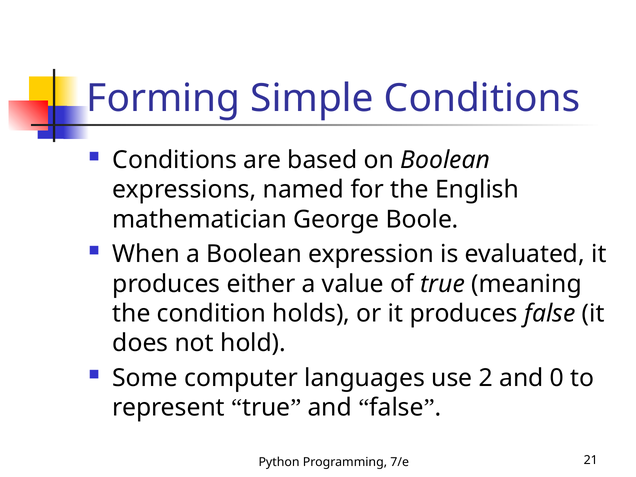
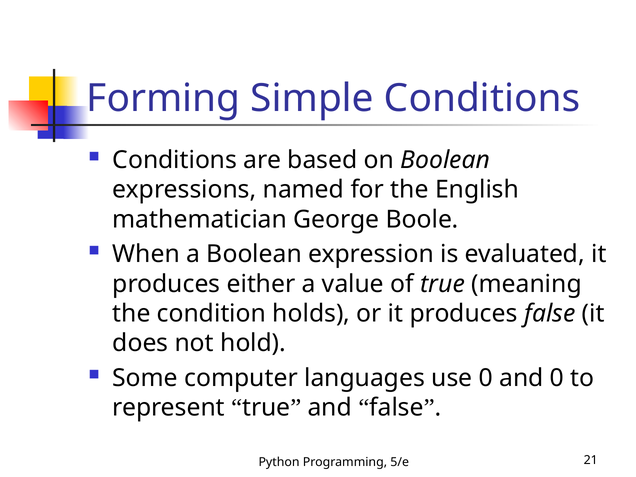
use 2: 2 -> 0 (486, 378)
7/e: 7/e -> 5/e (400, 462)
